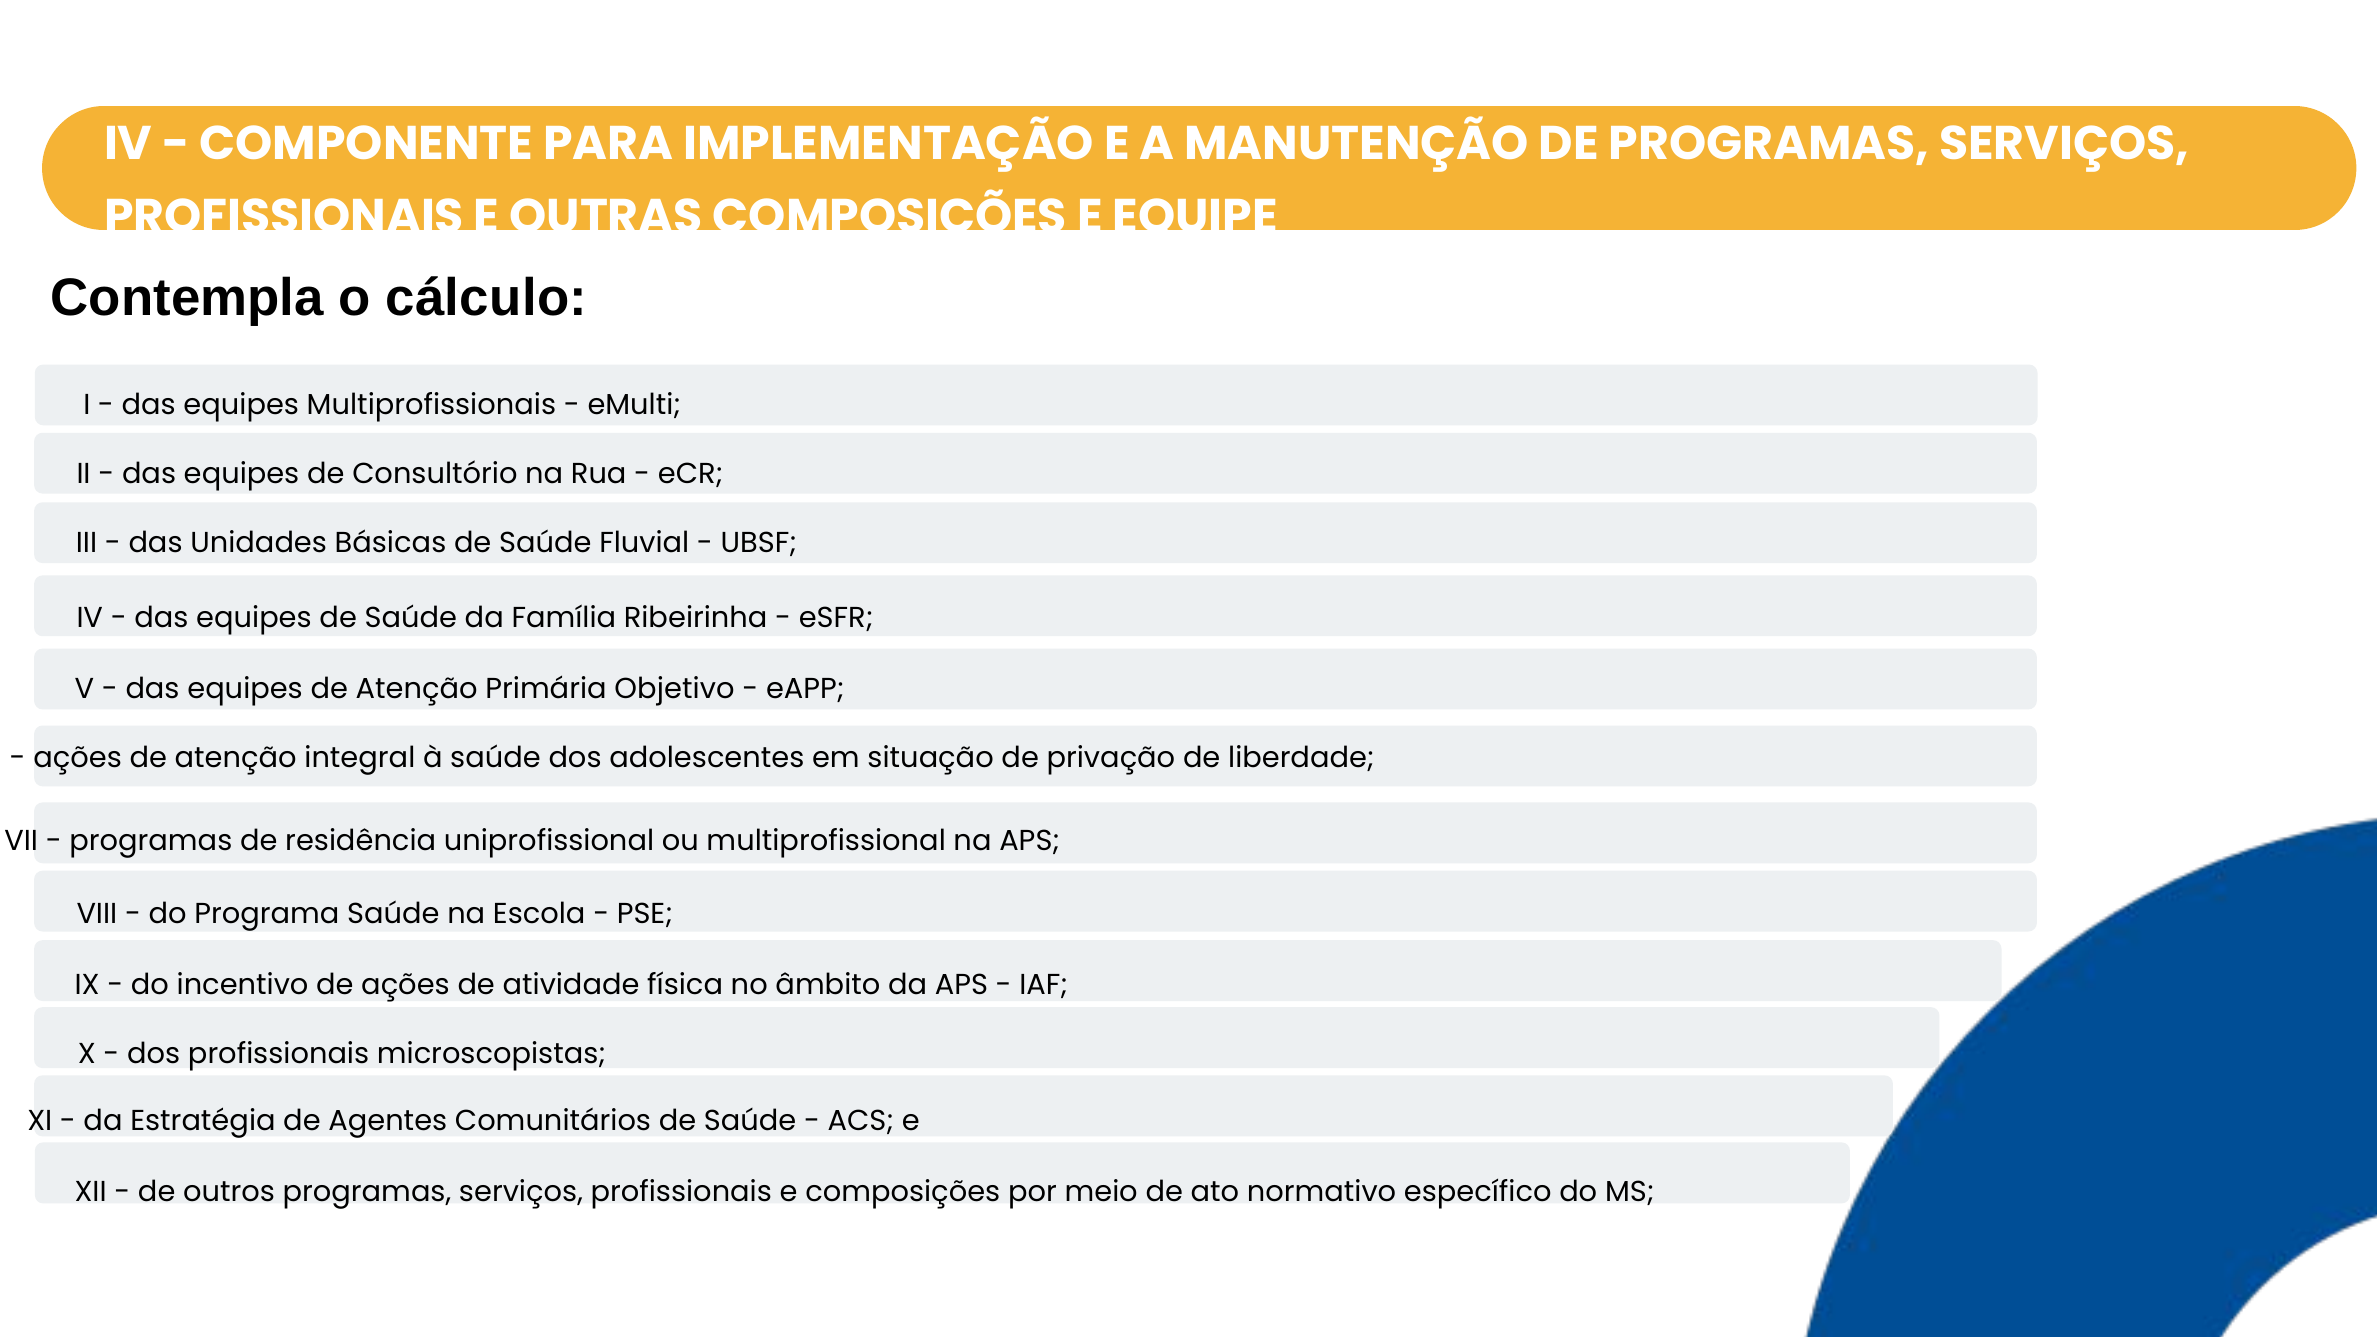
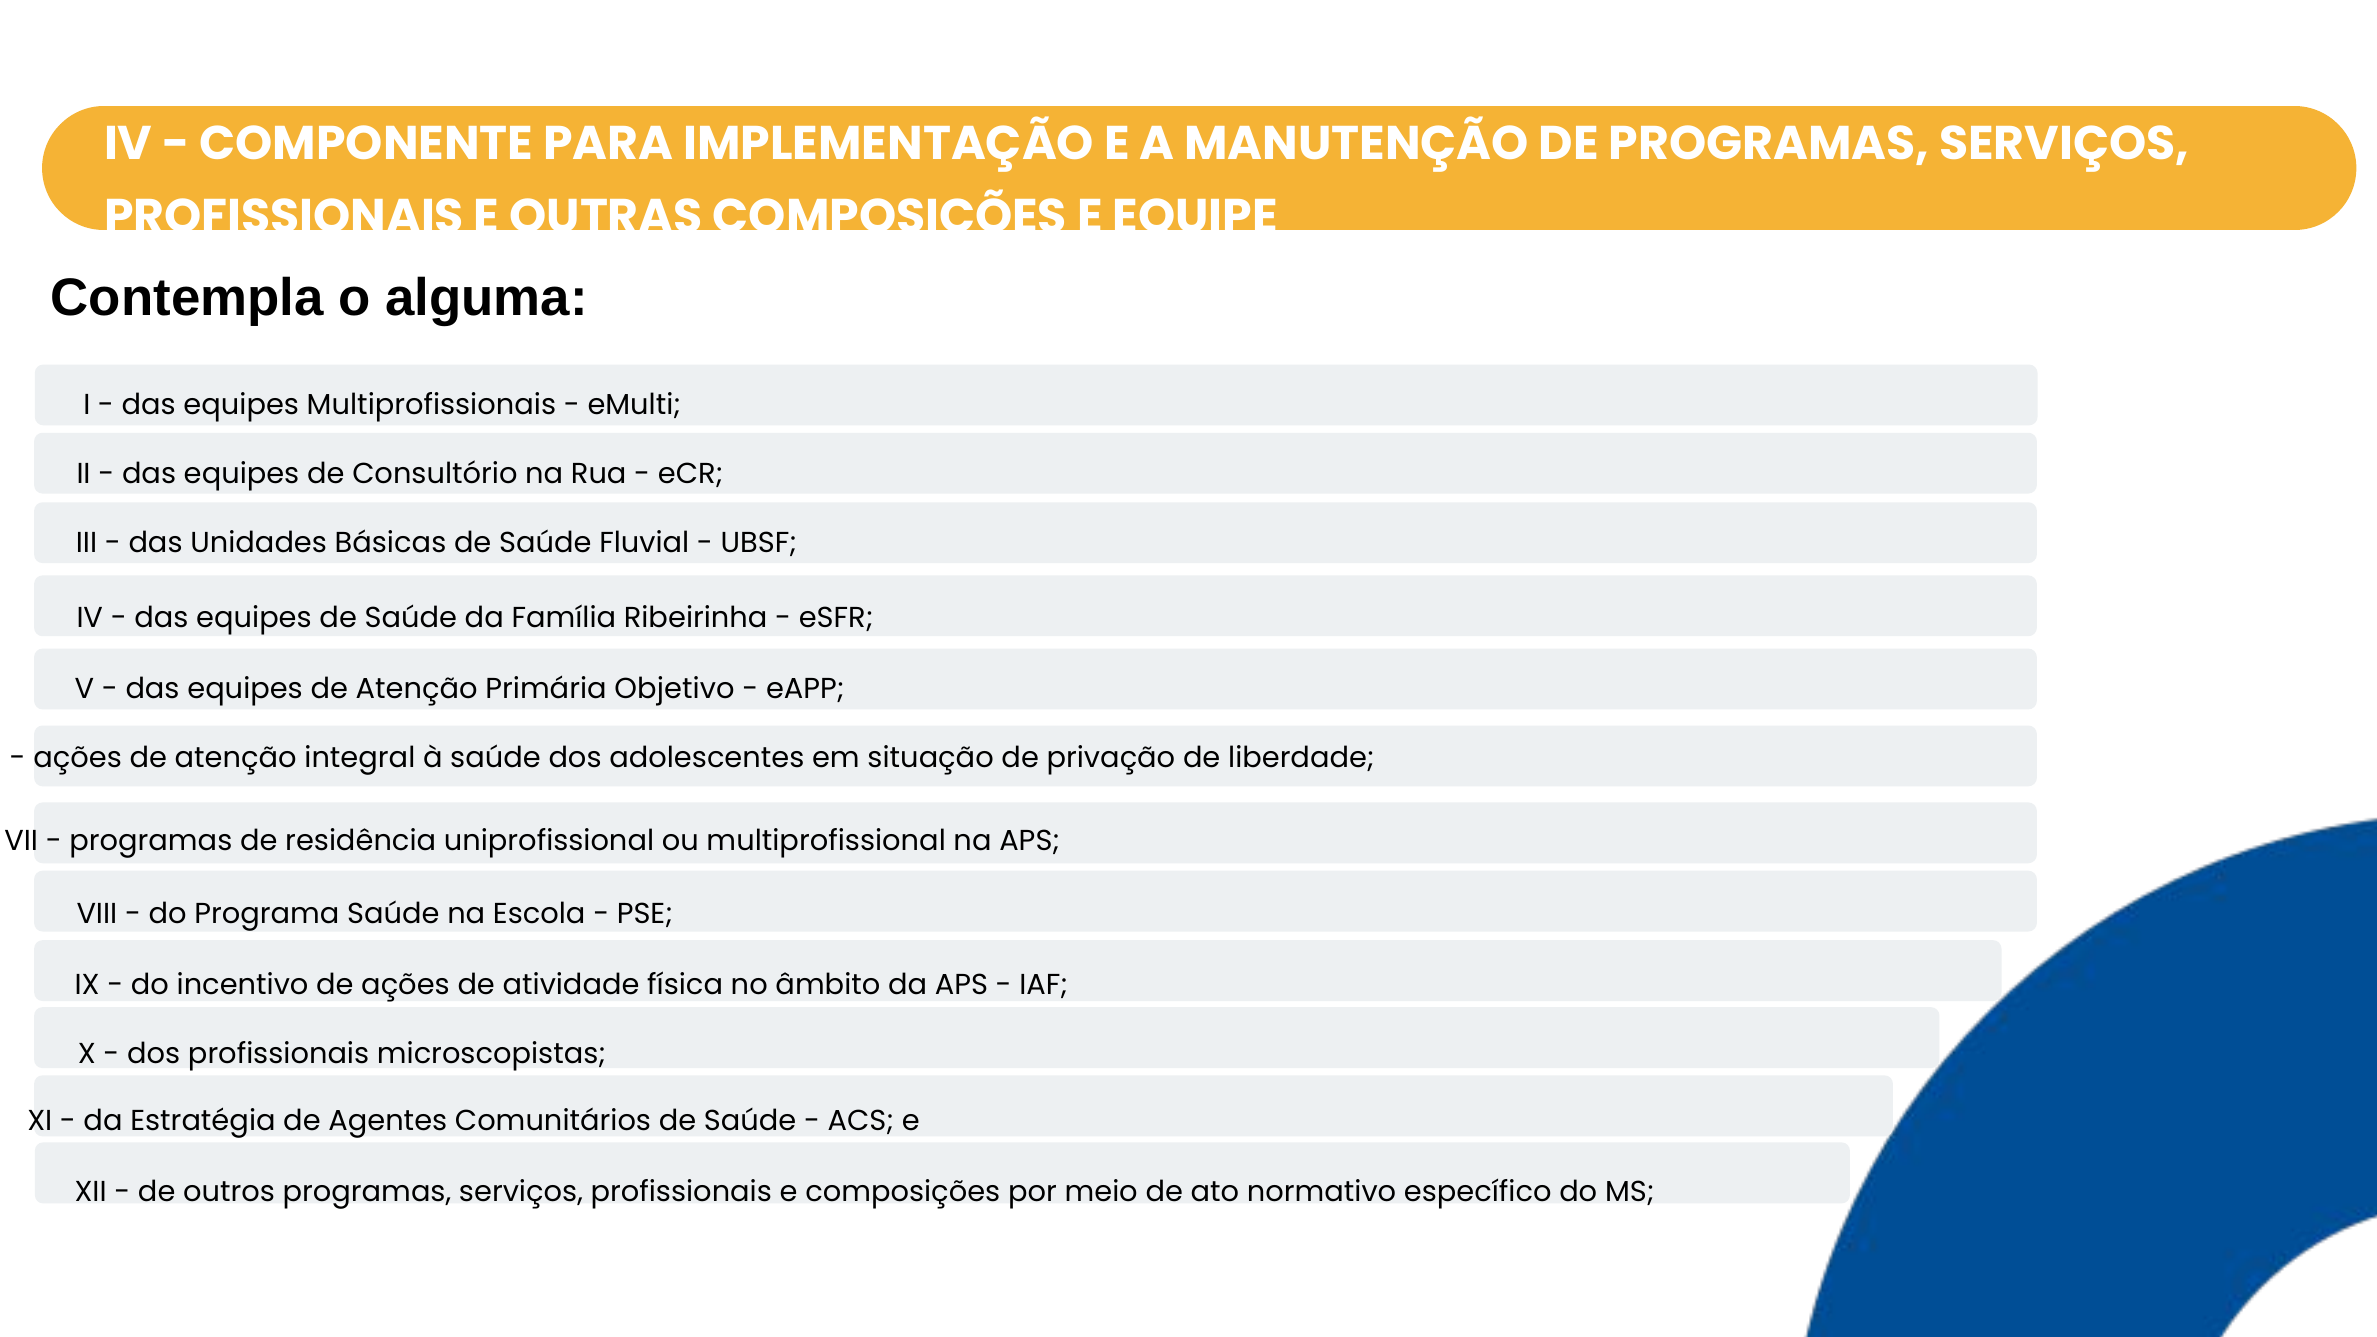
cálculo: cálculo -> alguma (487, 298)
